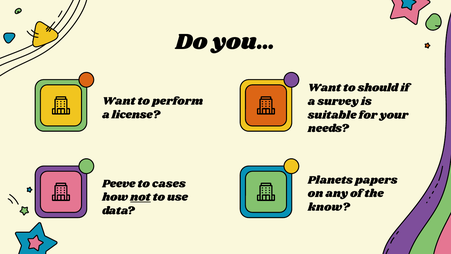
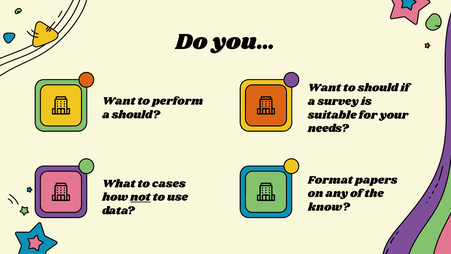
a license: license -> should (136, 115)
Planets: Planets -> Format (330, 180)
Peeve: Peeve -> What (119, 183)
